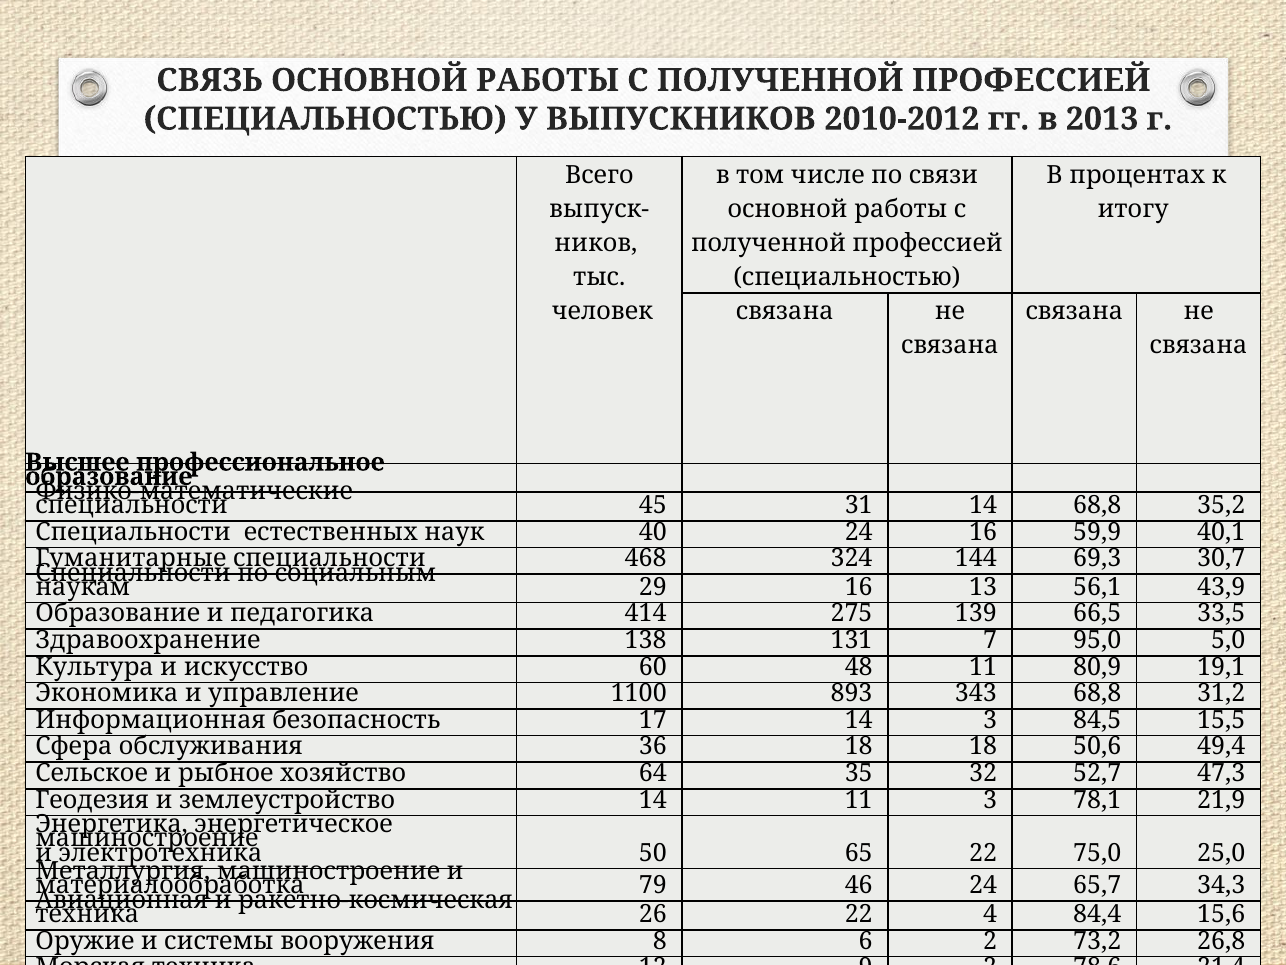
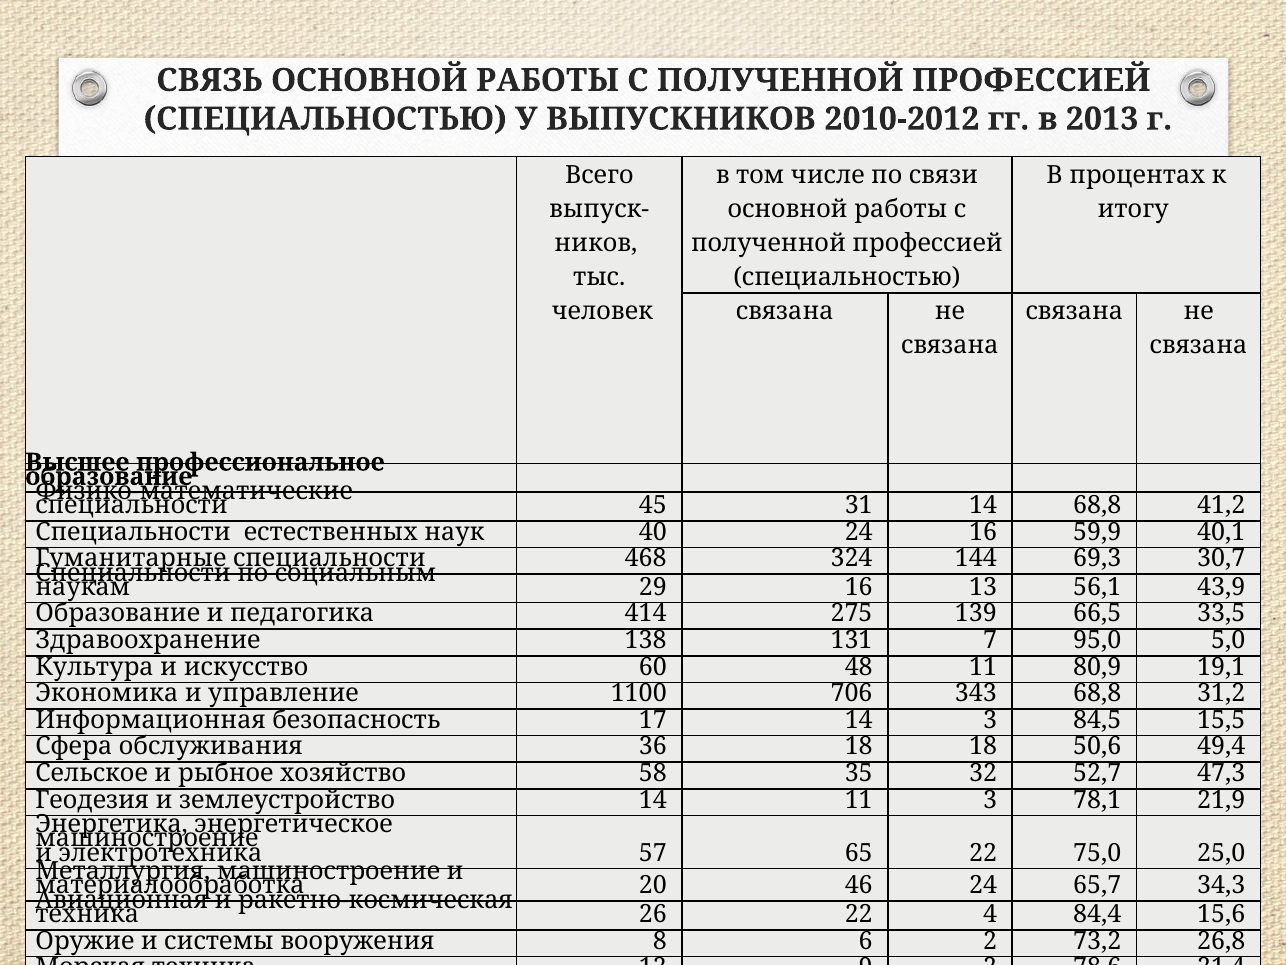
35,2: 35,2 -> 41,2 (1221, 505)
893: 893 -> 706 (852, 693)
64: 64 -> 58 (653, 773)
50: 50 -> 57 (653, 853)
79: 79 -> 20 (653, 885)
